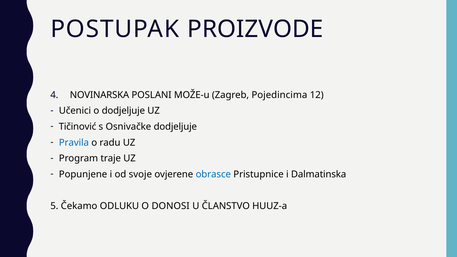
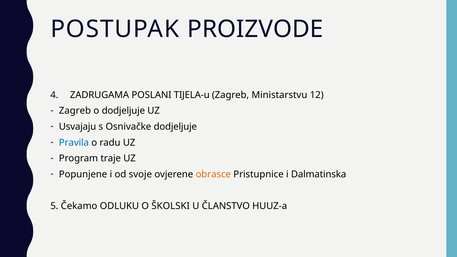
NOVINARSKA: NOVINARSKA -> ZADRUGAMA (99, 95)
MOŽE-u: MOŽE-u -> TIJELA-u (192, 95)
Pojedincima: Pojedincima -> Ministarstvu (279, 95)
Učenici: Učenici -> Zagreb (75, 111)
Tičinović: Tičinović -> Usvajaju (78, 127)
obrasce colour: blue -> orange (213, 174)
DONOSI: DONOSI -> ŠKOLSKI (171, 206)
